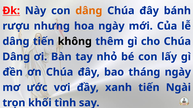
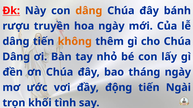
nhưng: nhưng -> truyền (52, 26)
không colour: black -> orange (75, 42)
xanh: xanh -> động (119, 88)
